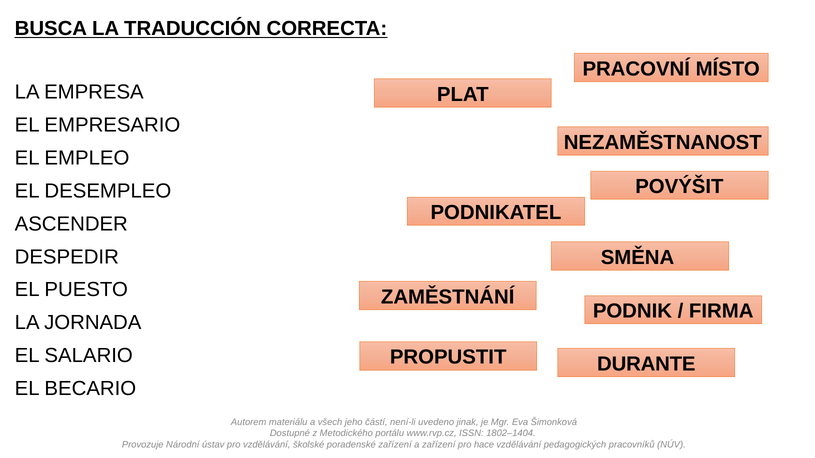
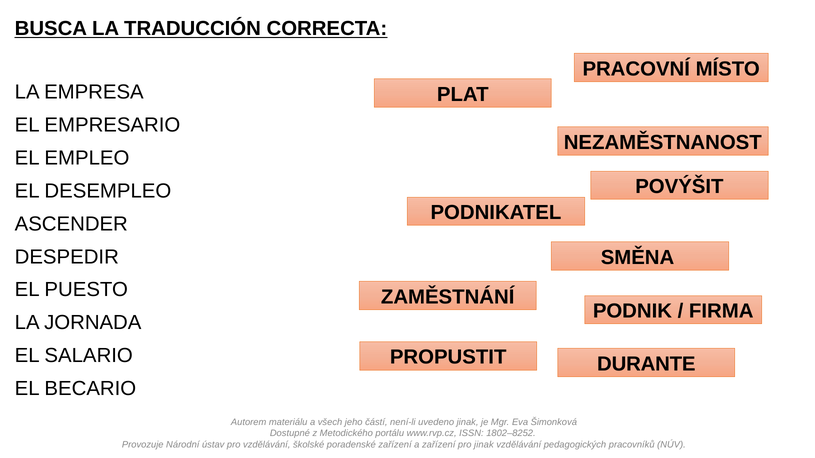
1802–1404: 1802–1404 -> 1802–8252 (511, 434)
pro hace: hace -> jinak (484, 445)
